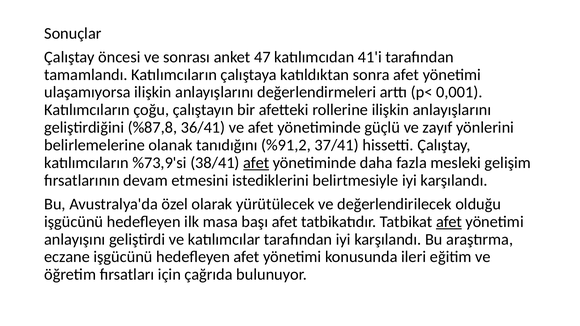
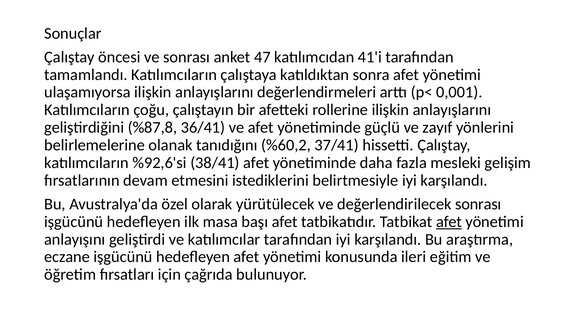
%91,2: %91,2 -> %60,2 (286, 145)
%73,9'si: %73,9'si -> %92,6'si (160, 163)
afet underline: present -> none (256, 163)
değerlendirilecek olduğu: olduğu -> sonrası (478, 204)
